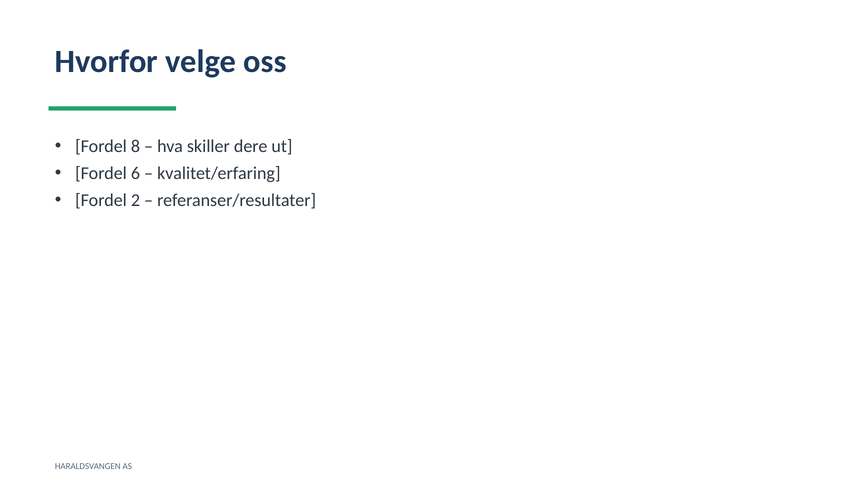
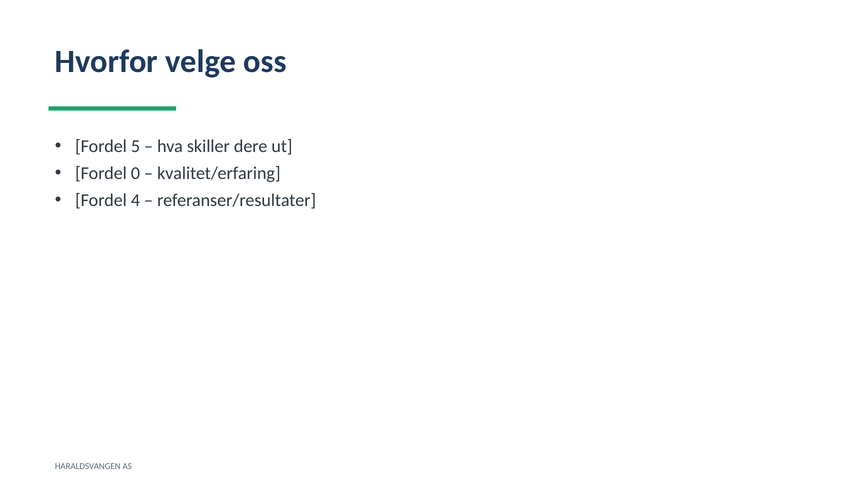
8: 8 -> 5 (135, 146)
6: 6 -> 0 (135, 173)
2: 2 -> 4 (135, 200)
